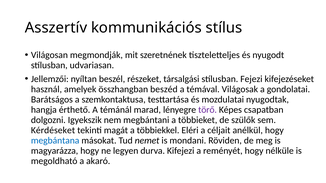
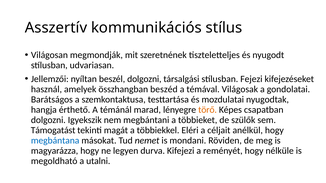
beszél részeket: részeket -> dolgozni (144, 79)
törő colour: purple -> orange (208, 110)
Kérdéseket: Kérdéseket -> Támogatást (53, 130)
akaró: akaró -> utalni (98, 161)
